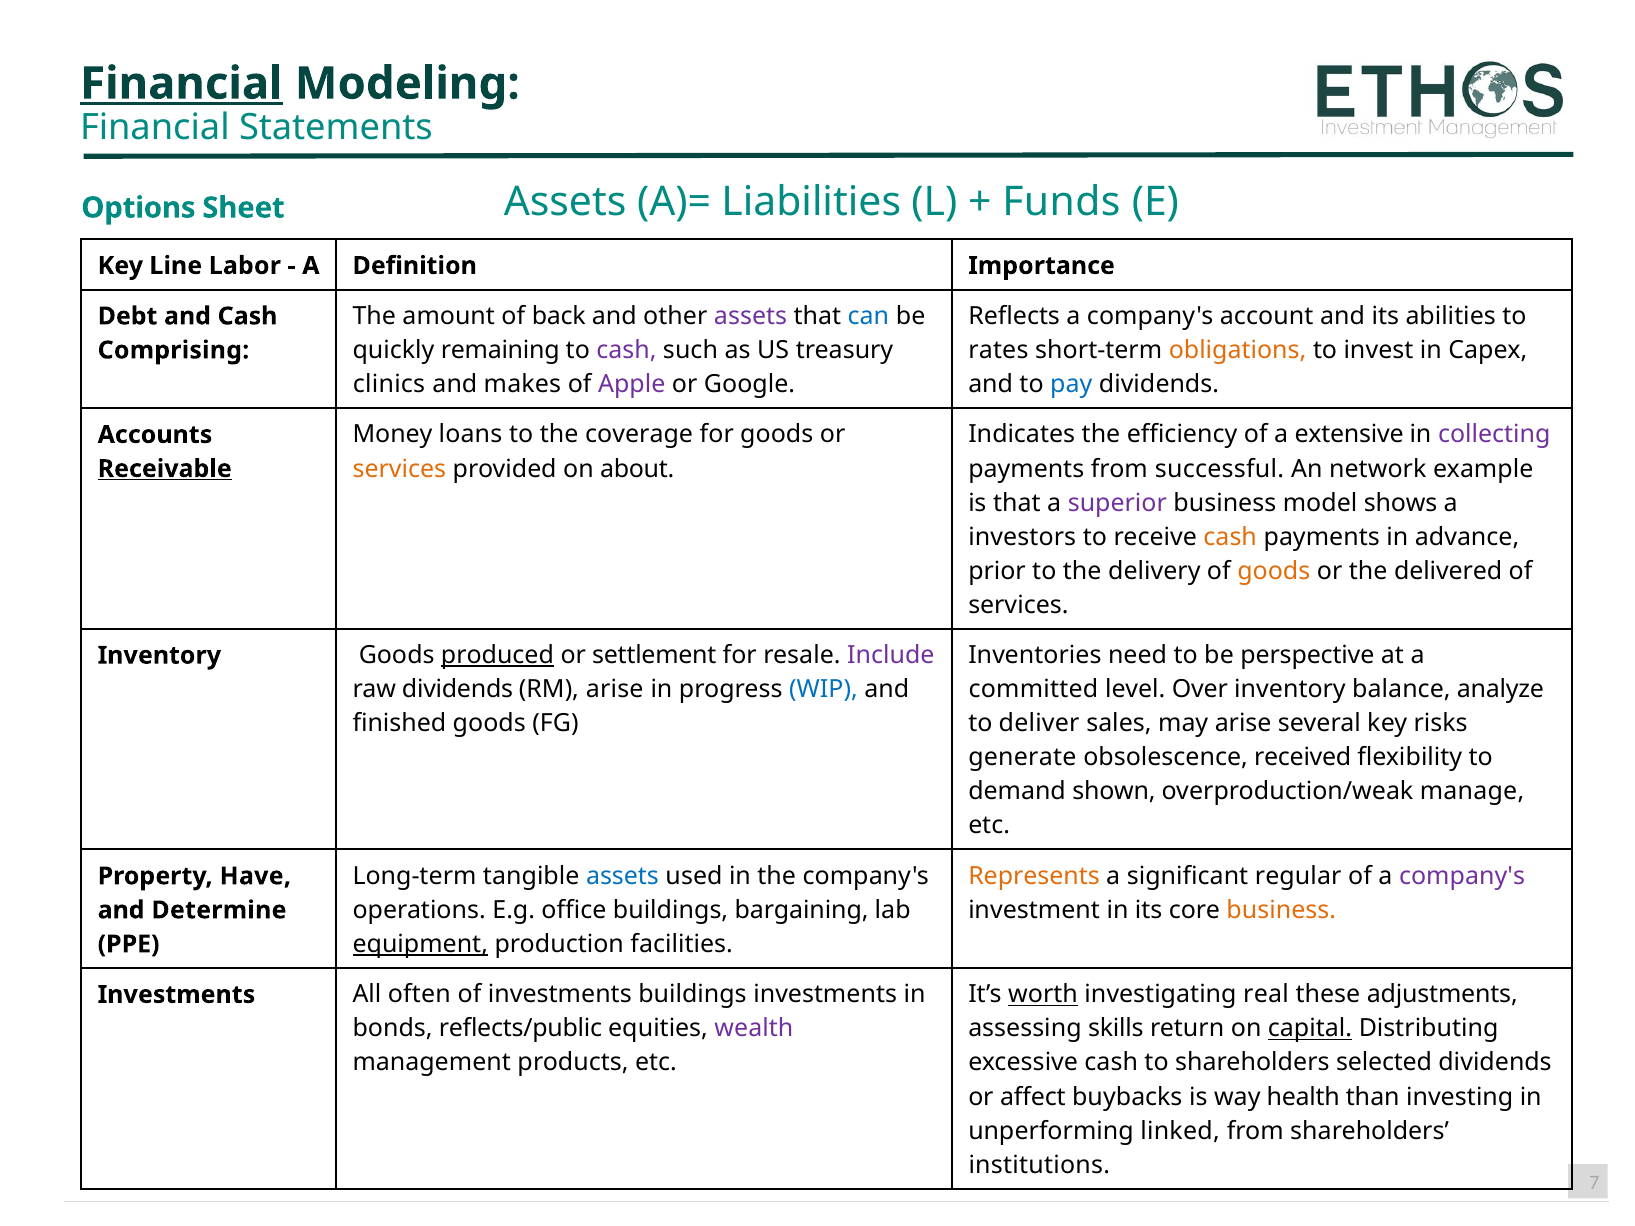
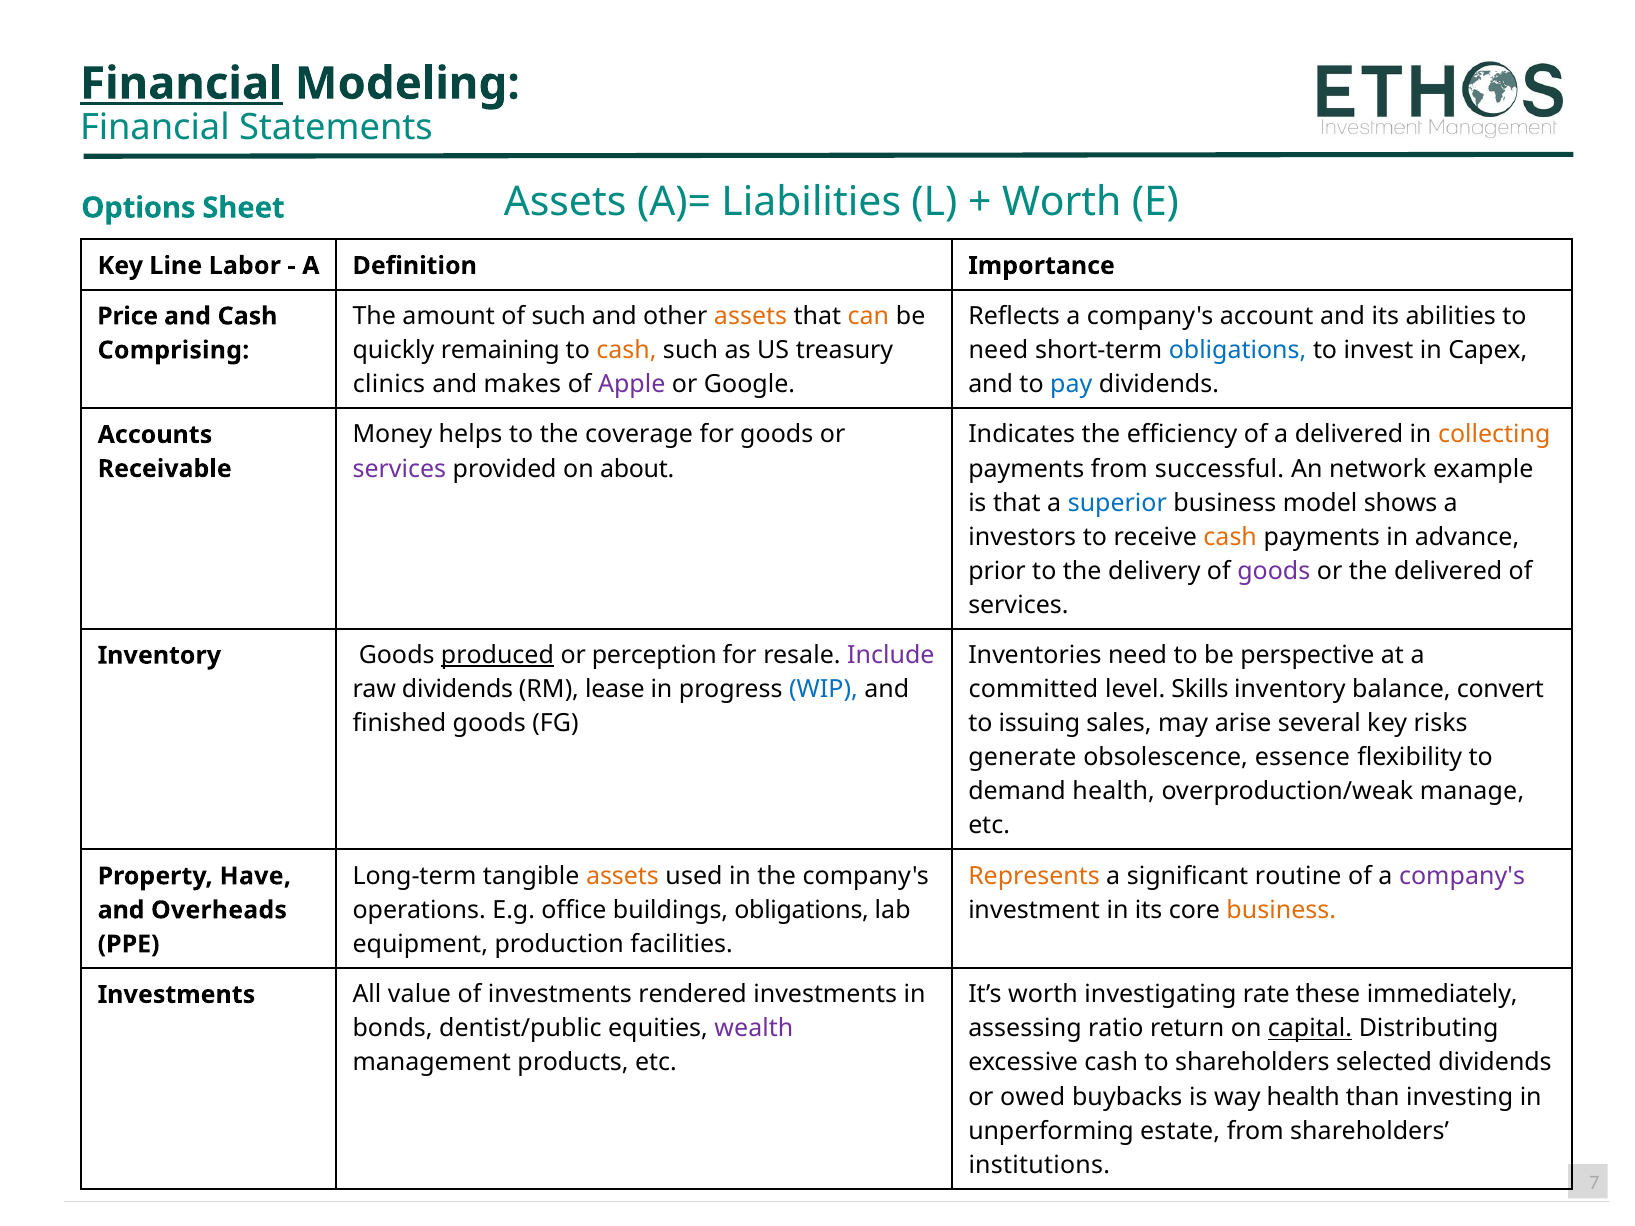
Funds: Funds -> Worth (1062, 202)
of back: back -> such (559, 316)
assets colour: purple -> orange (751, 316)
can colour: blue -> orange (868, 316)
Debt: Debt -> Price (128, 316)
cash colour: purple -> orange (626, 350)
rates: rates -> need (998, 350)
obligations colour: orange -> blue (1238, 350)
loans: loans -> helps (470, 435)
a extensive: extensive -> delivered (1349, 435)
collecting colour: purple -> orange (1494, 435)
services colour: orange -> purple (399, 469)
Receivable underline: present -> none (165, 469)
superior colour: purple -> blue (1117, 503)
goods colour: orange -> purple (1274, 571)
settlement: settlement -> perception (654, 656)
RM arise: arise -> lease (615, 690)
Over: Over -> Skills (1200, 690)
analyze: analyze -> convert (1500, 690)
deliver: deliver -> issuing (1039, 724)
received: received -> essence (1302, 758)
demand shown: shown -> health (1114, 792)
assets colour: blue -> orange (622, 876)
regular: regular -> routine (1298, 876)
buildings bargaining: bargaining -> obligations (802, 910)
Determine: Determine -> Overheads (219, 910)
equipment underline: present -> none (420, 944)
worth underline: present -> none (1043, 995)
real: real -> rate (1266, 995)
adjustments: adjustments -> immediately (1442, 995)
often: often -> value (419, 995)
investments buildings: buildings -> rendered (693, 995)
reflects/public: reflects/public -> dentist/public (520, 1029)
skills: skills -> ratio (1116, 1029)
affect: affect -> owed (1033, 1097)
linked: linked -> estate (1180, 1131)
